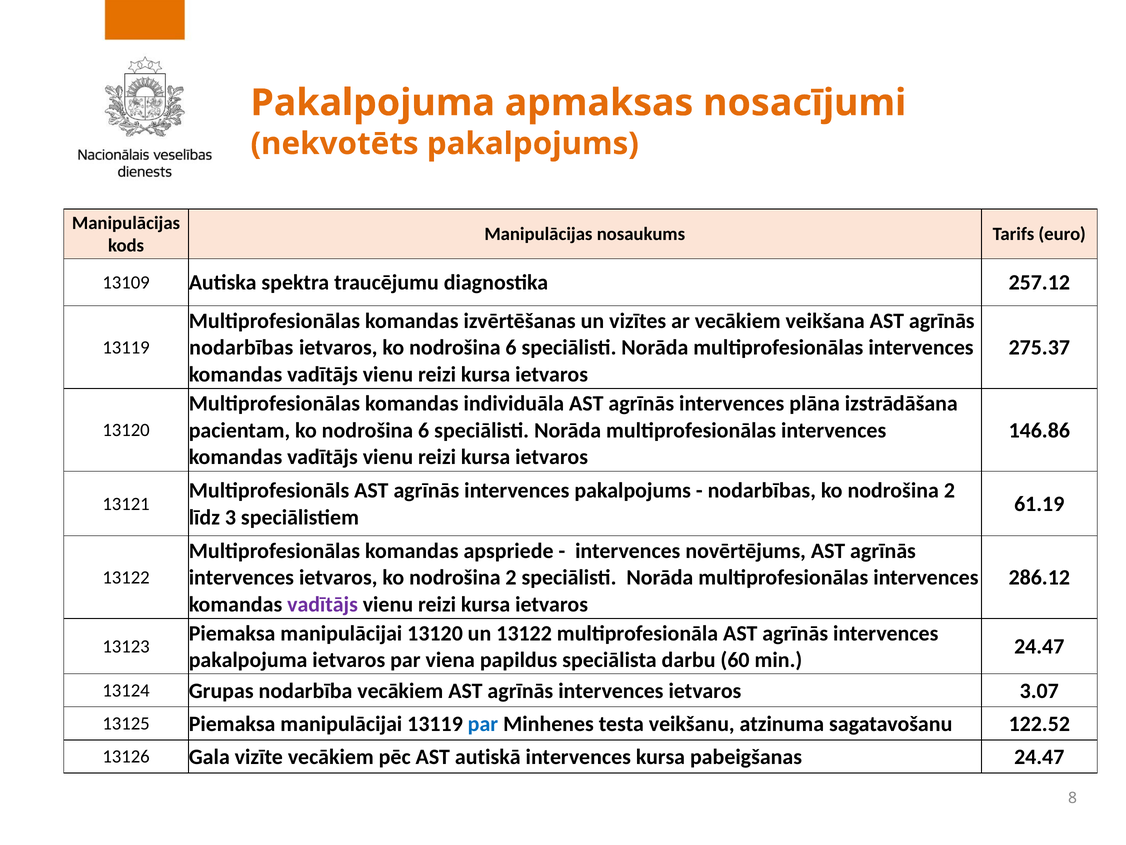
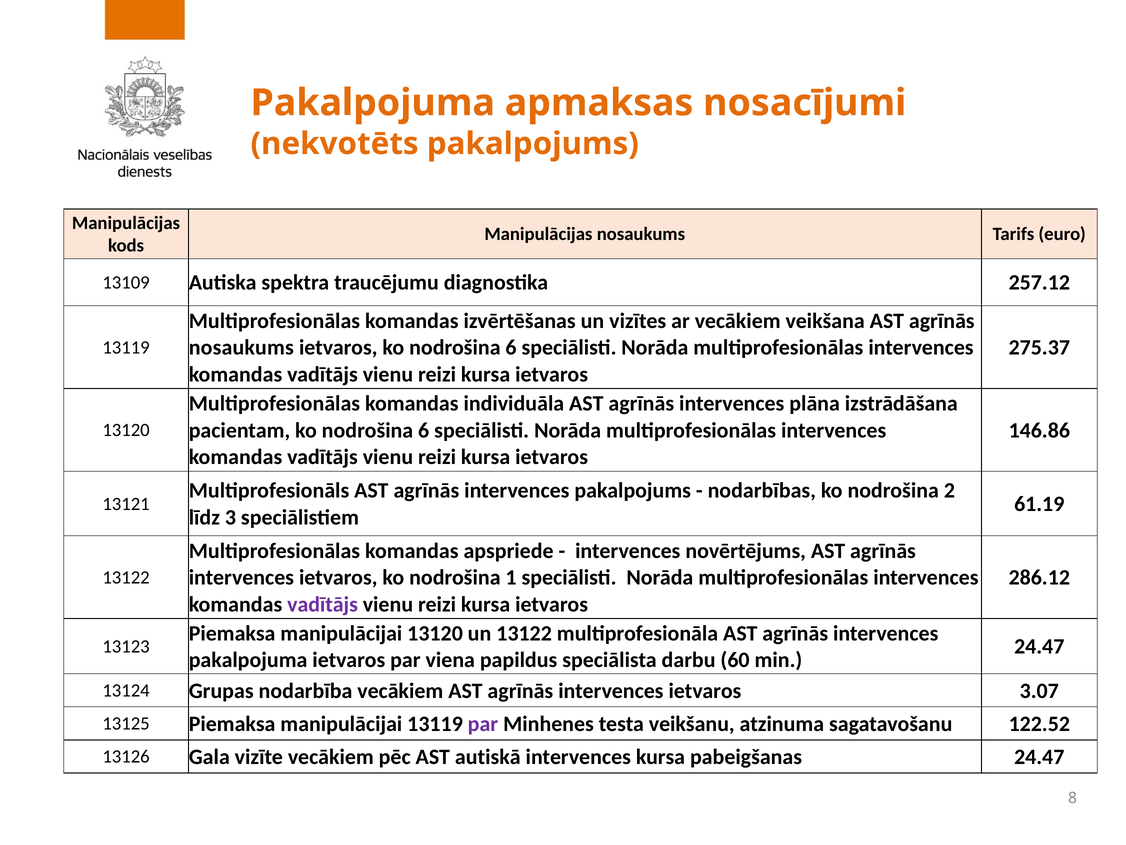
nodarbības: nodarbības -> nosaukums (241, 347)
ietvaros ko nodrošina 2: 2 -> 1 (511, 577)
par colour: blue -> purple (483, 723)
